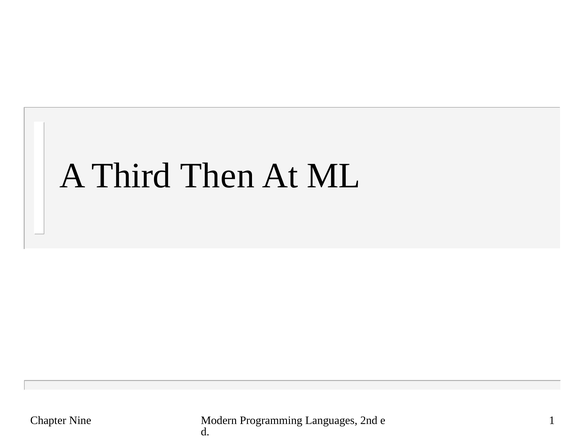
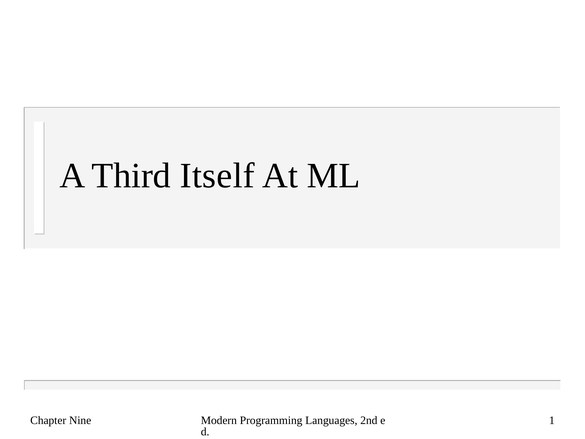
Then: Then -> Itself (217, 176)
